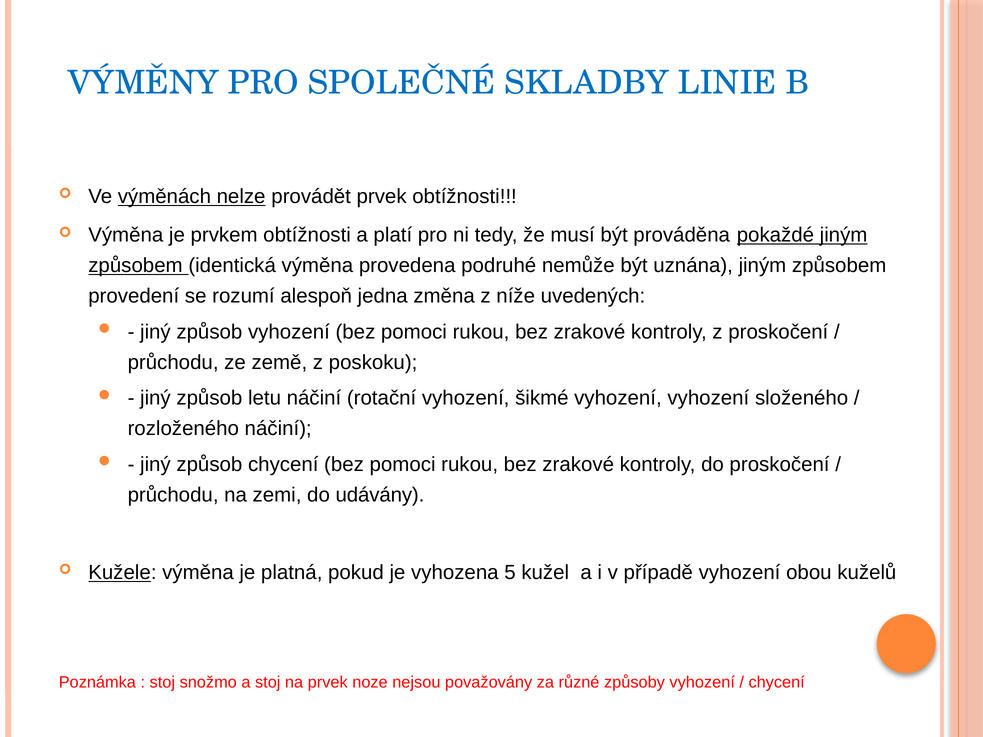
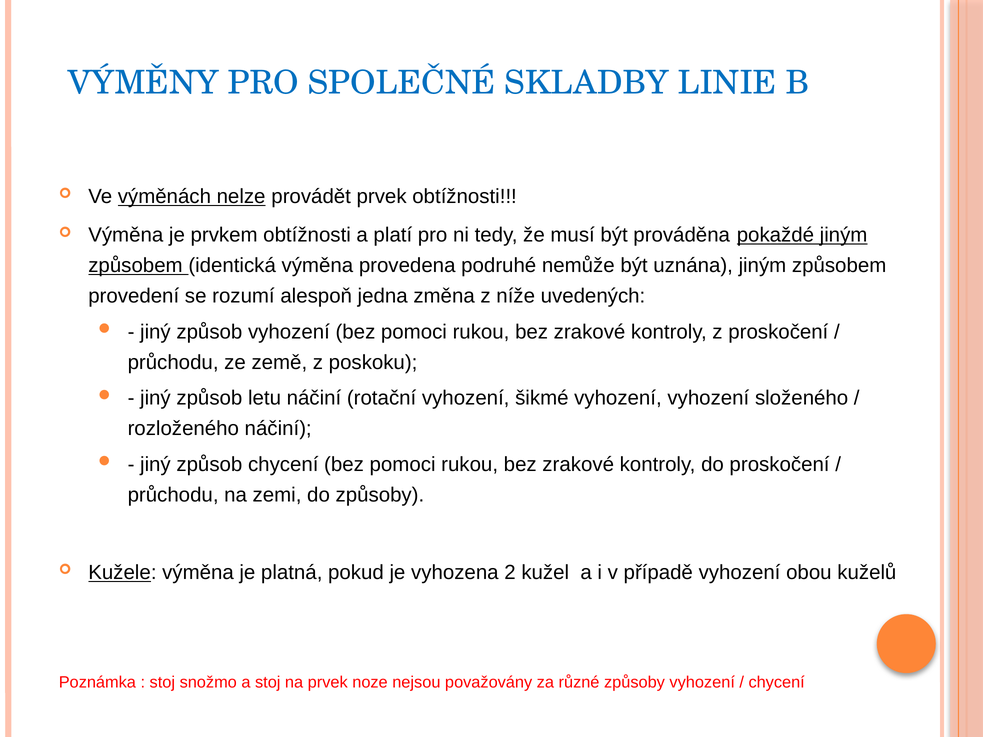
do udávány: udávány -> způsoby (380, 495)
5: 5 -> 2 (510, 572)
